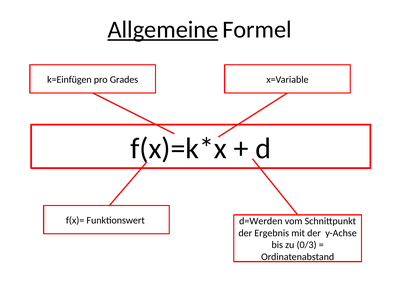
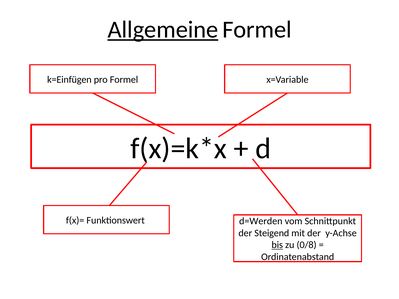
pro Grades: Grades -> Formel (124, 80)
Ergebnis: Ergebnis -> Steigend (272, 233)
bis underline: none -> present (277, 245)
0/3: 0/3 -> 0/8 (307, 245)
